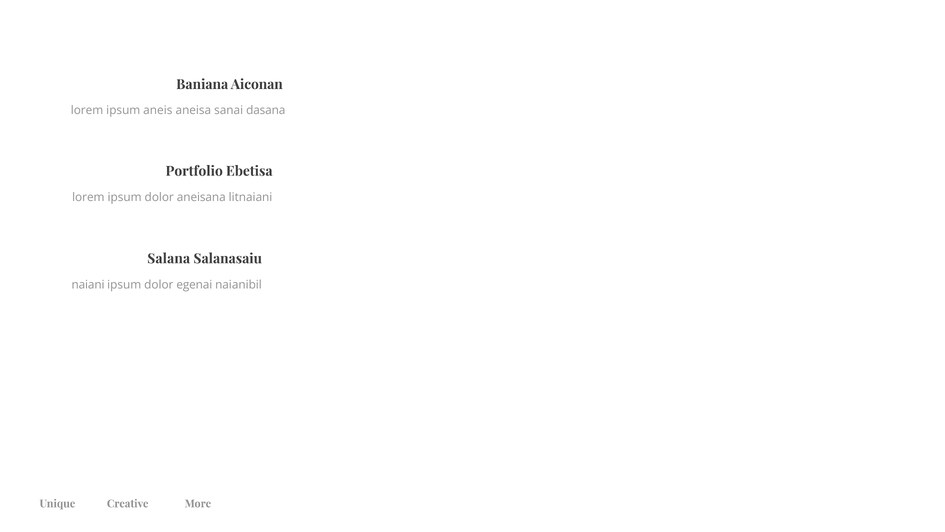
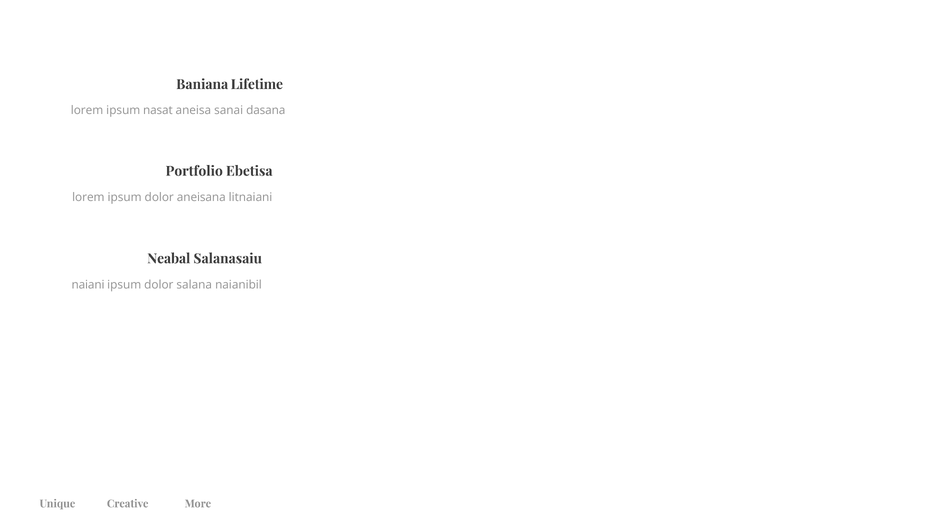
Aiconan: Aiconan -> Lifetime (257, 84)
aneis: aneis -> nasat (158, 111)
Salana: Salana -> Neabal (169, 258)
egenai: egenai -> salana (194, 285)
